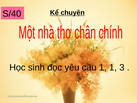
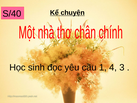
1 1: 1 -> 4 (113, 67)
